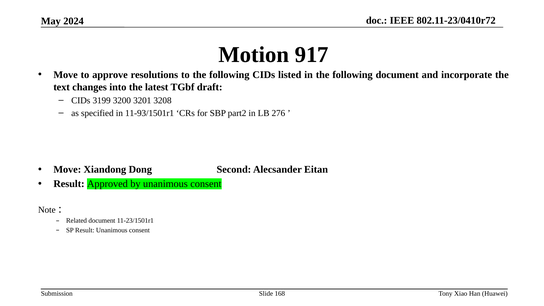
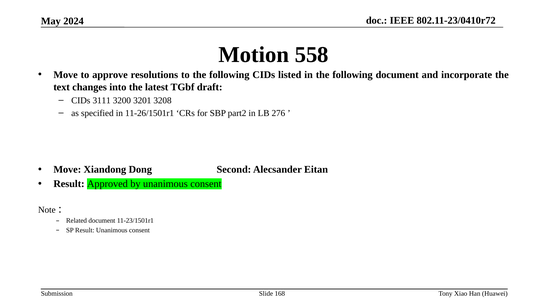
917: 917 -> 558 (312, 55)
3199: 3199 -> 3111 (102, 100)
11-93/1501r1: 11-93/1501r1 -> 11-26/1501r1 (150, 113)
